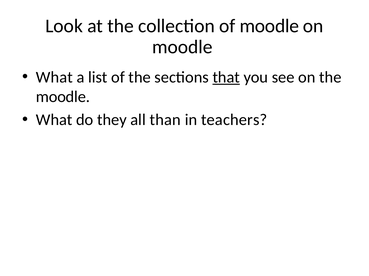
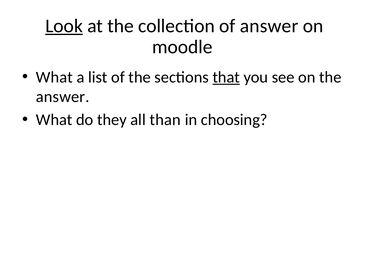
Look underline: none -> present (64, 26)
of moodle: moodle -> answer (269, 26)
moodle: moodle -> answer (63, 97)
teachers: teachers -> choosing (234, 120)
